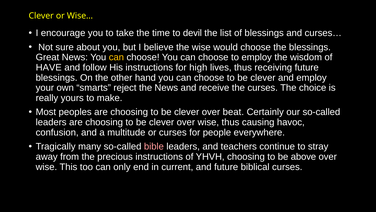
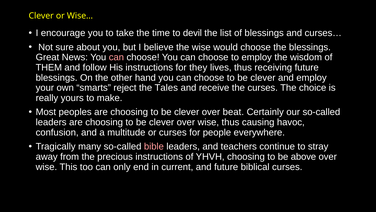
can colour: yellow -> pink (116, 57)
HAVE: HAVE -> THEM (49, 67)
high: high -> they (198, 67)
the News: News -> Tales (166, 88)
